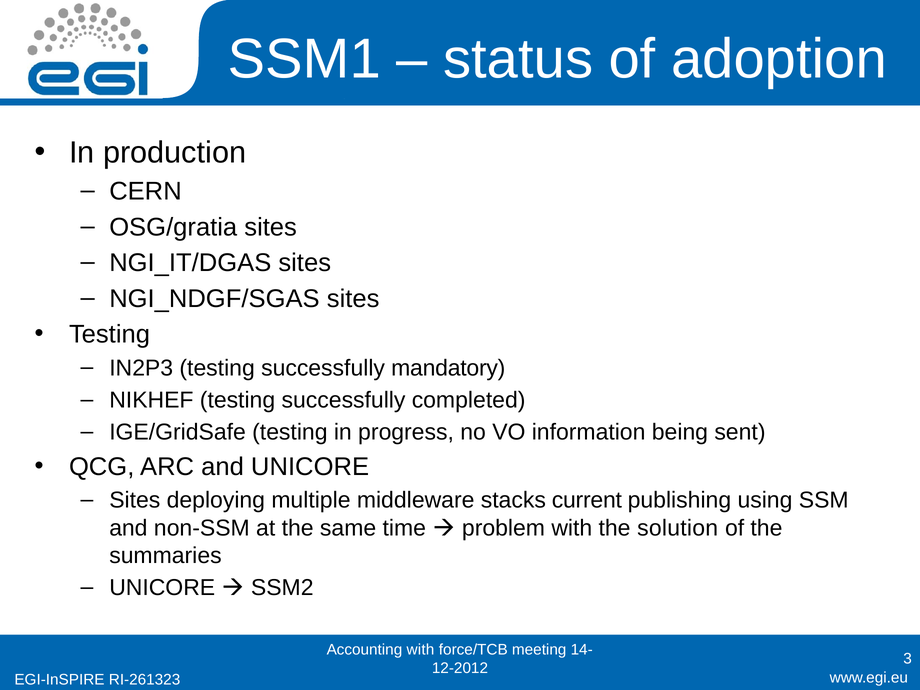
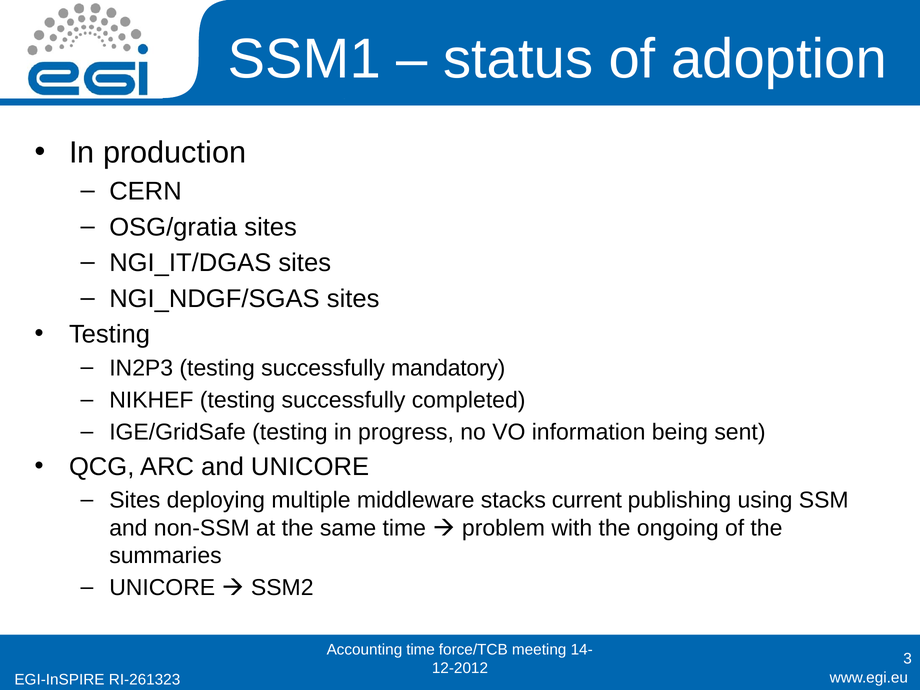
solution: solution -> ongoing (678, 528)
Accounting with: with -> time (421, 650)
